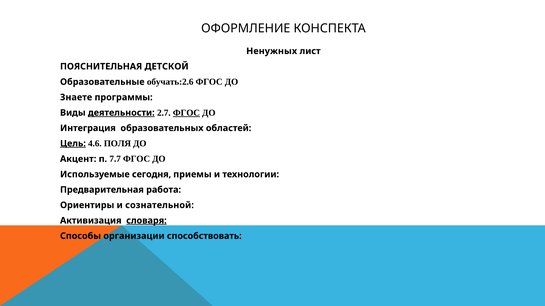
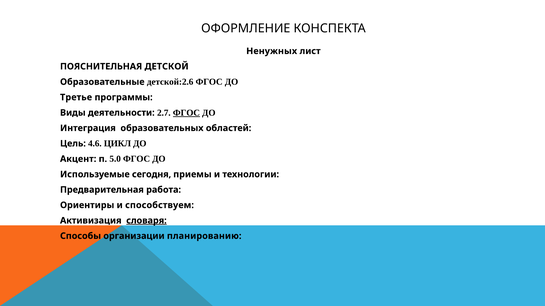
обучать:2.6: обучать:2.6 -> детской:2.6 (170, 82)
Знаете: Знаете -> Третье (76, 97)
деятельности underline: present -> none (121, 113)
Цель underline: present -> none (73, 144)
ПОЛЯ: ПОЛЯ -> ЦИКЛ (117, 144)
7.7: 7.7 -> 5.0 (115, 159)
сознательной: сознательной -> способствуем (160, 205)
способствовать: способствовать -> планированию (204, 236)
